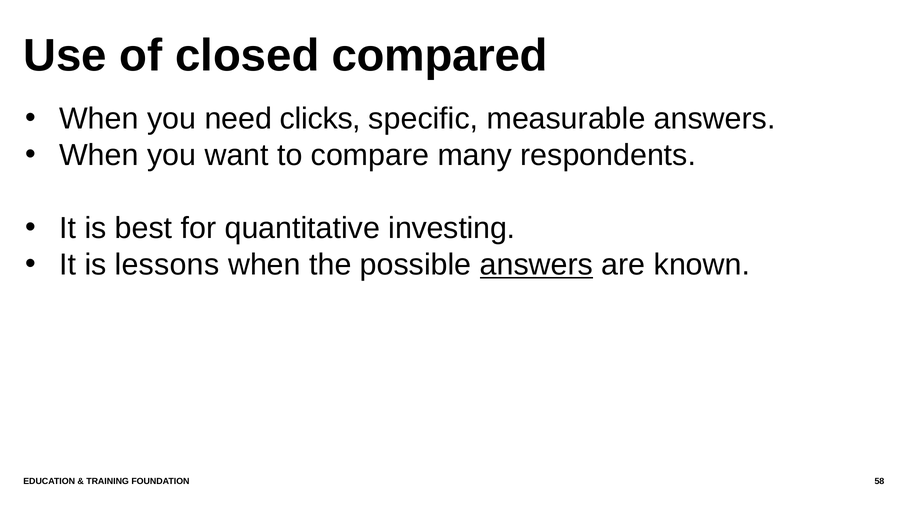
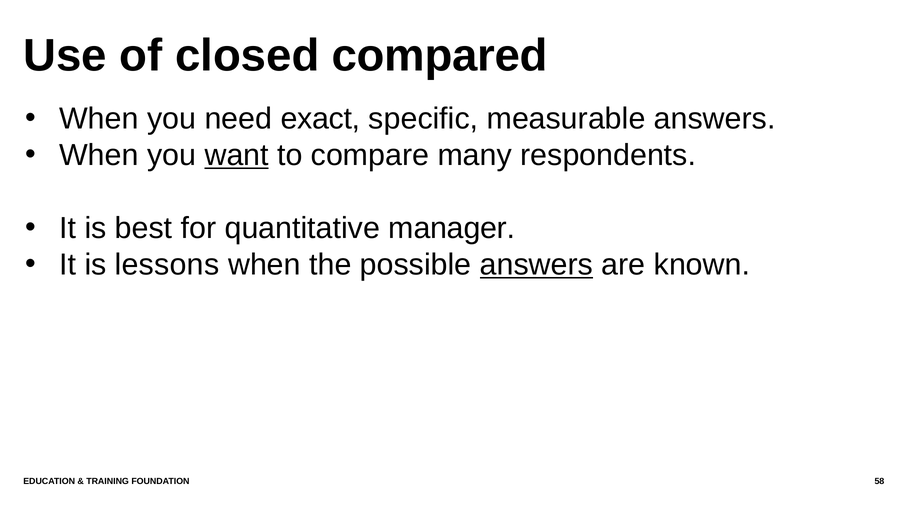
clicks: clicks -> exact (320, 119)
want underline: none -> present (237, 155)
investing: investing -> manager (452, 228)
